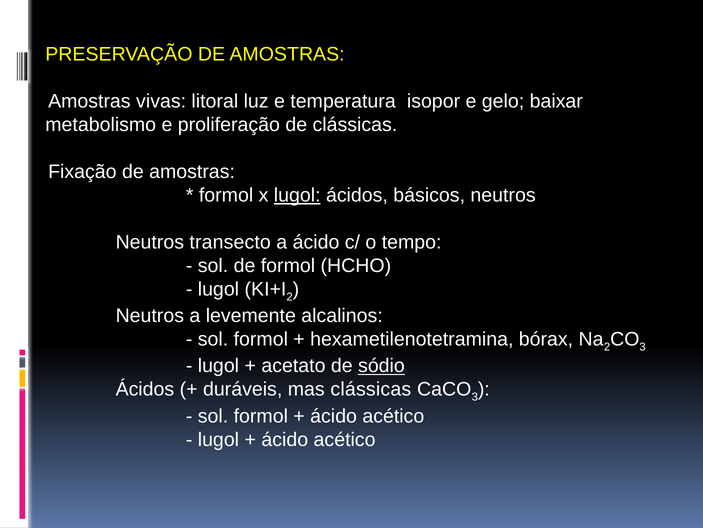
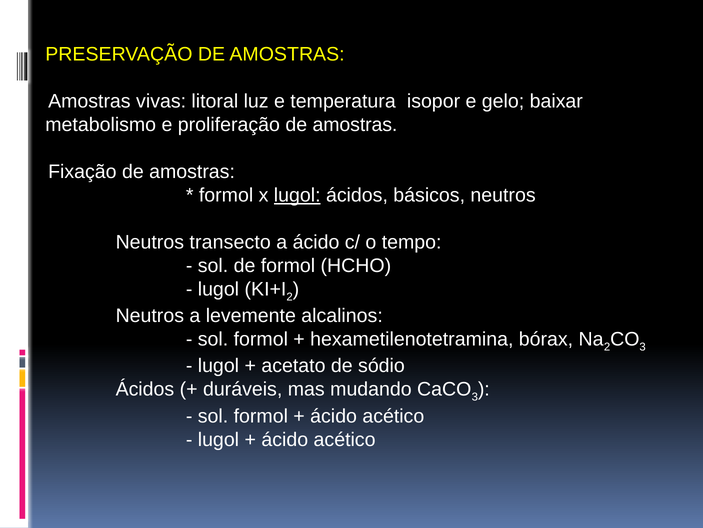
proliferação de clássicas: clássicas -> amostras (355, 125)
sódio underline: present -> none (381, 366)
mas clássicas: clássicas -> mudando (371, 389)
